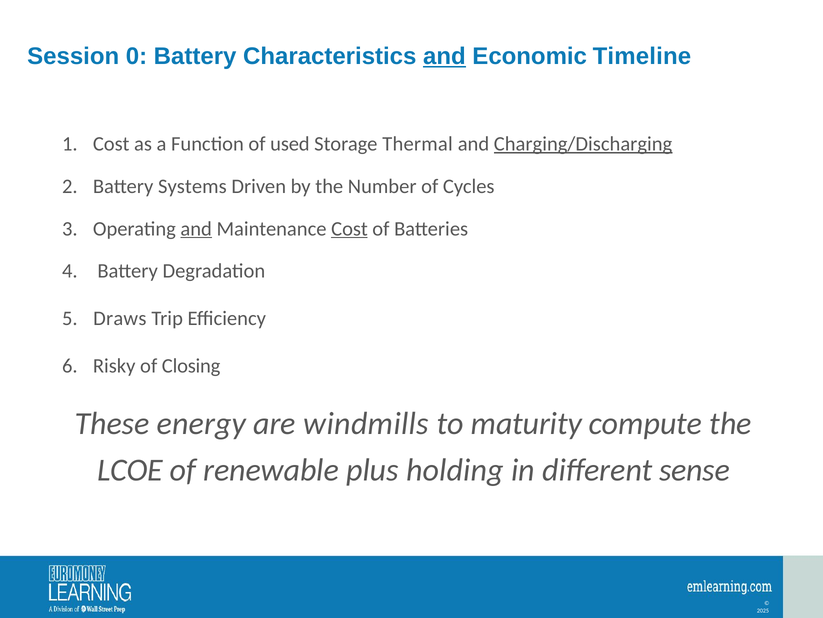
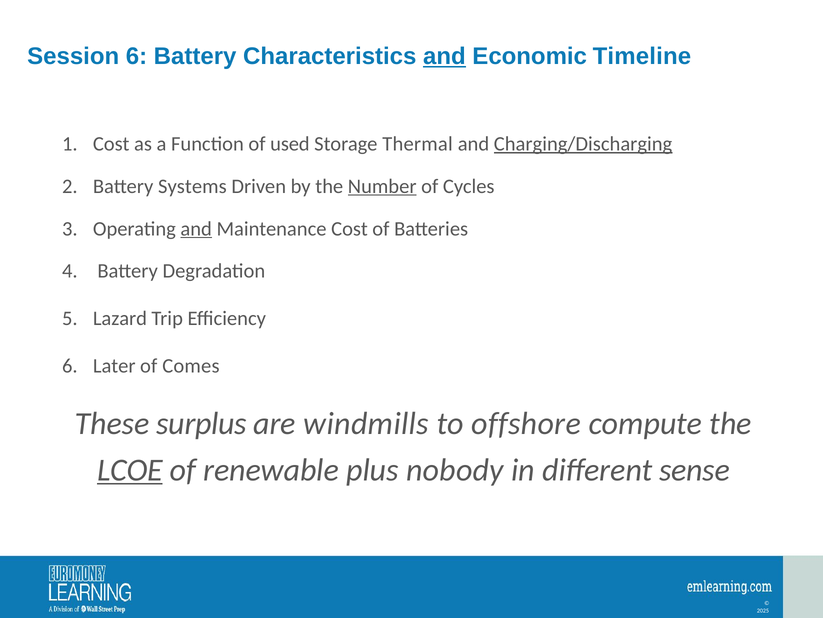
Session 0: 0 -> 6 (136, 56)
Number underline: none -> present (382, 186)
Cost underline: present -> none (349, 228)
Draws: Draws -> Lazard (120, 318)
Risky: Risky -> Later (114, 366)
Closing: Closing -> Comes (191, 366)
energy: energy -> surplus (202, 423)
maturity: maturity -> offshore (526, 423)
LCOE underline: none -> present (130, 469)
holding: holding -> nobody (455, 469)
